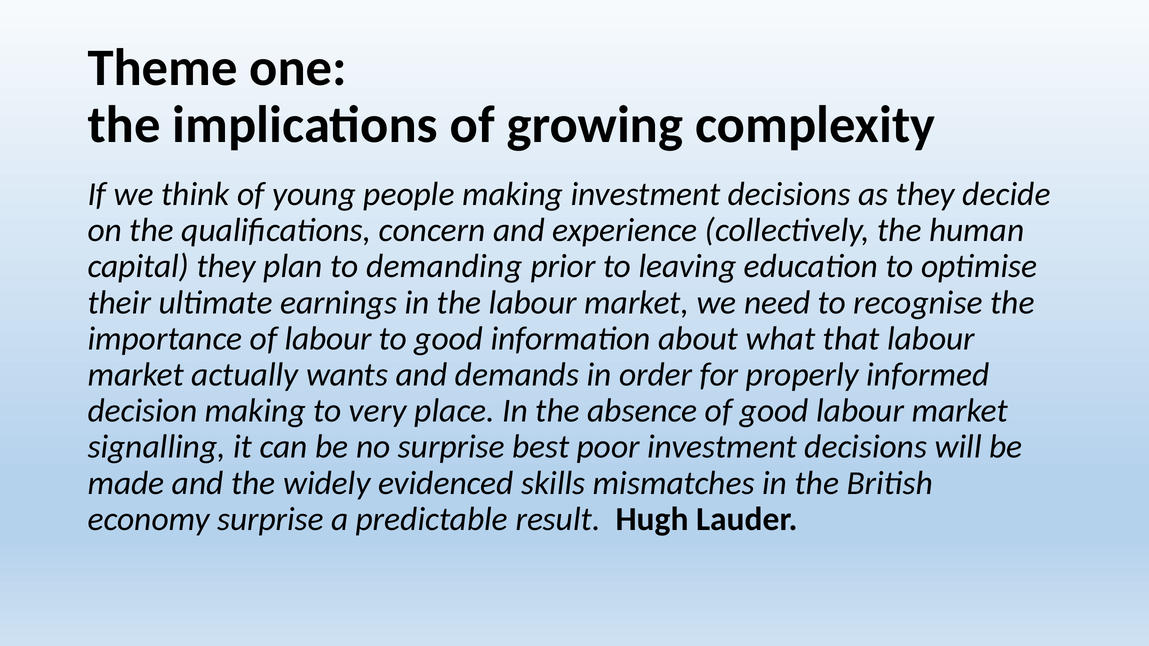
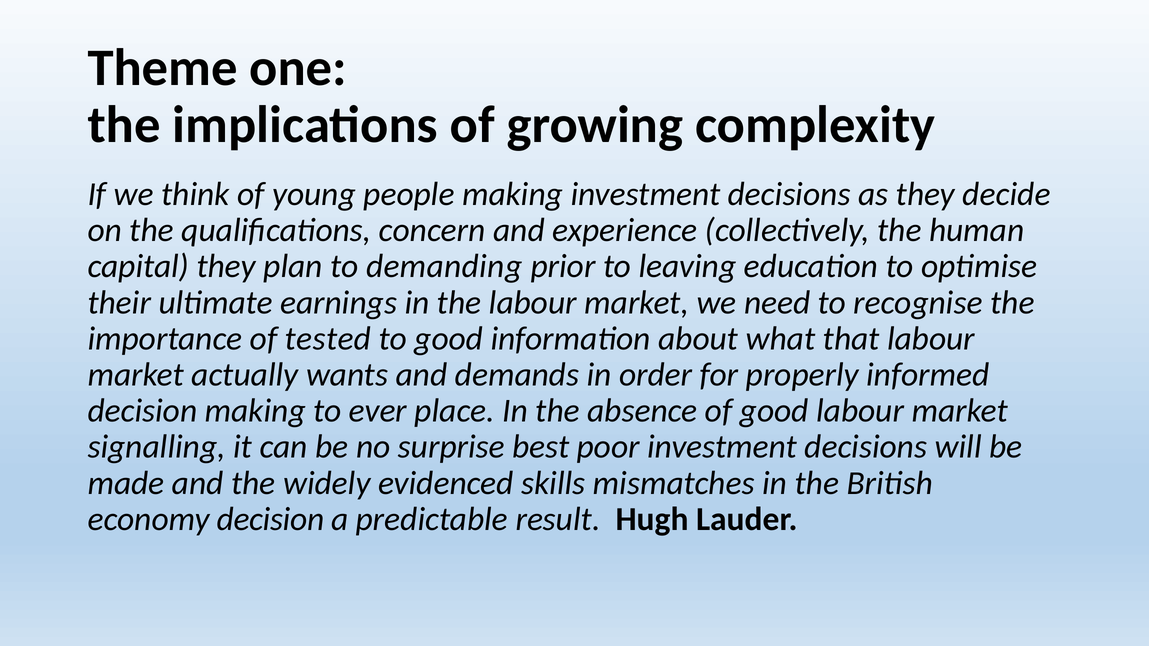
of labour: labour -> tested (328, 339)
very: very -> ever (378, 411)
economy surprise: surprise -> decision (270, 519)
